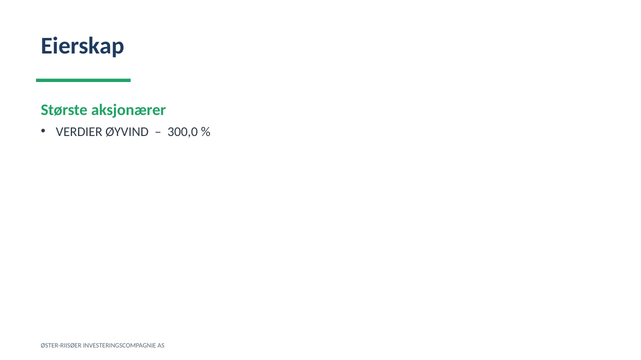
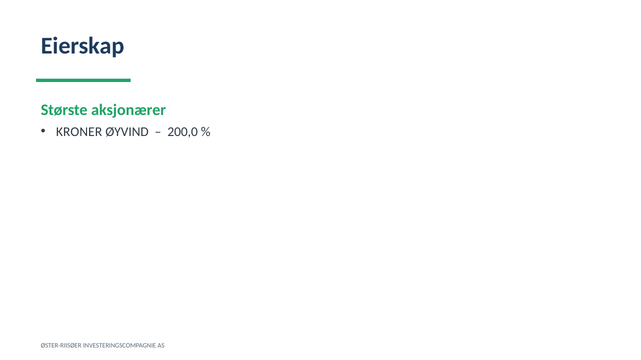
VERDIER: VERDIER -> KRONER (79, 132)
300,0: 300,0 -> 200,0 (183, 132)
